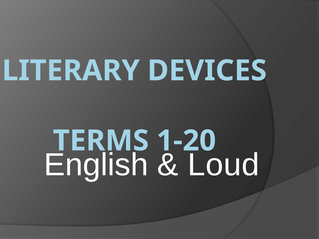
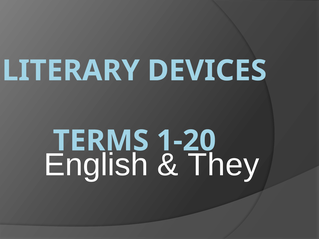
Loud: Loud -> They (223, 165)
